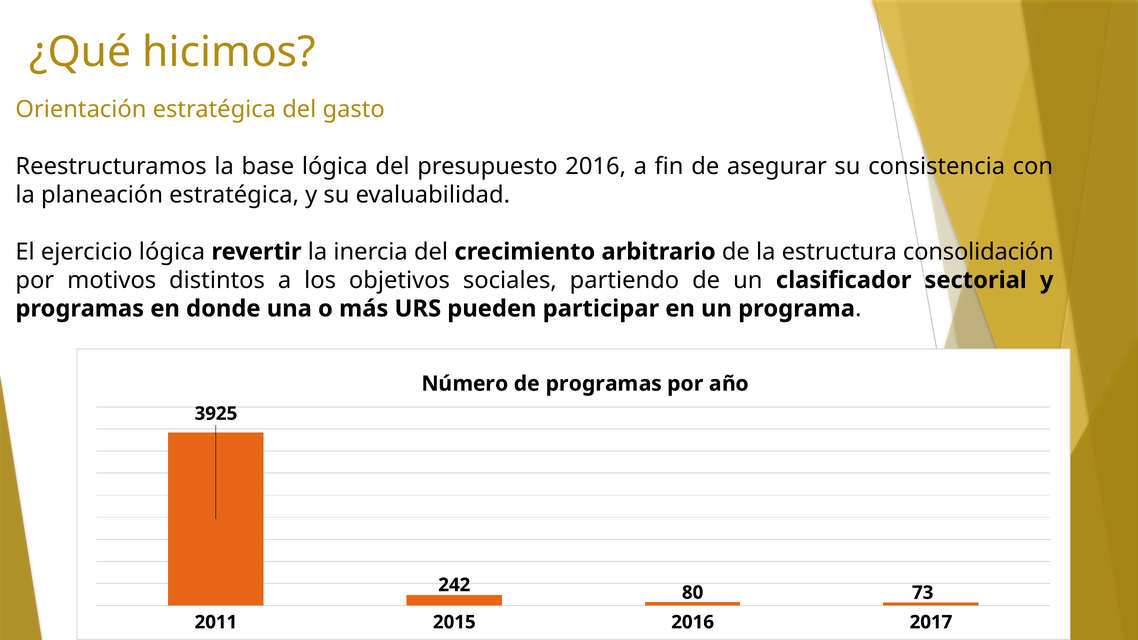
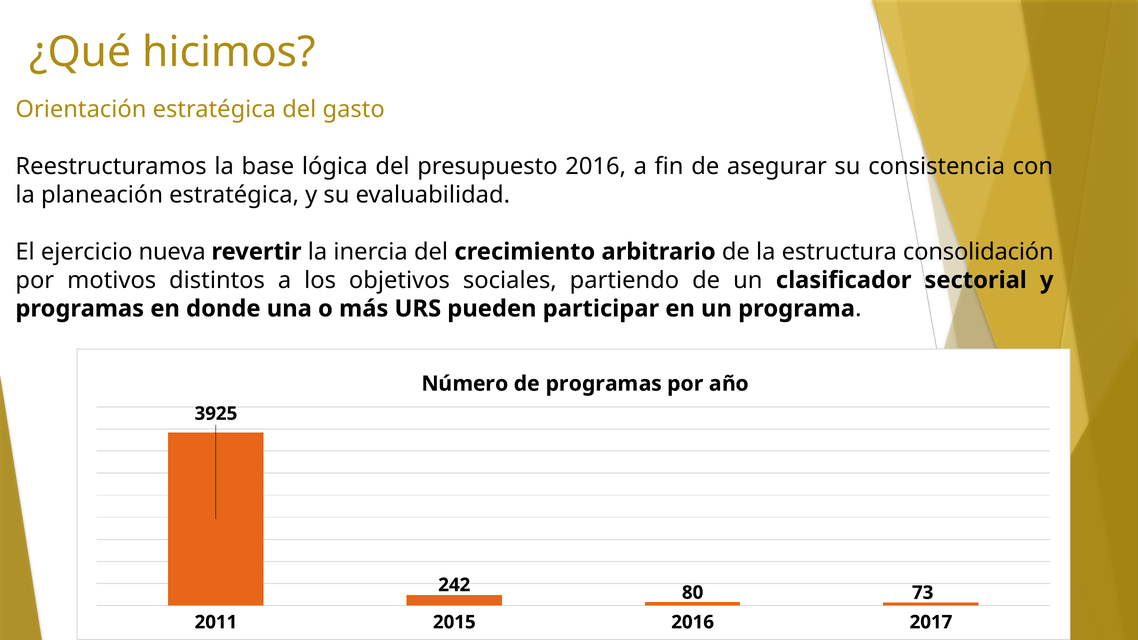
ejercicio lógica: lógica -> nueva (172, 252)
